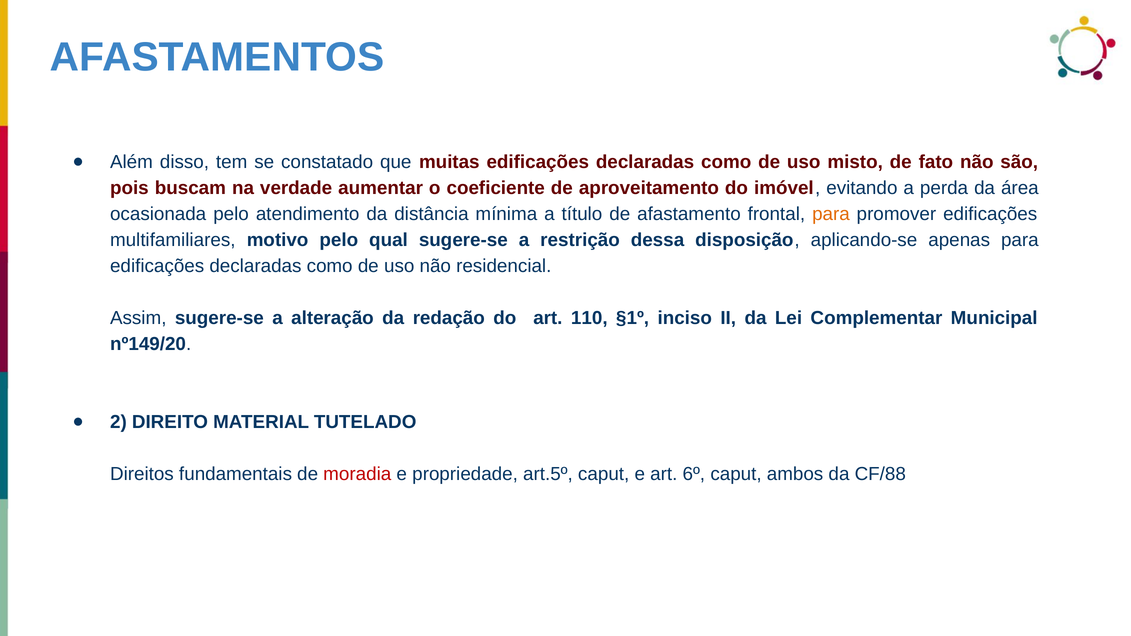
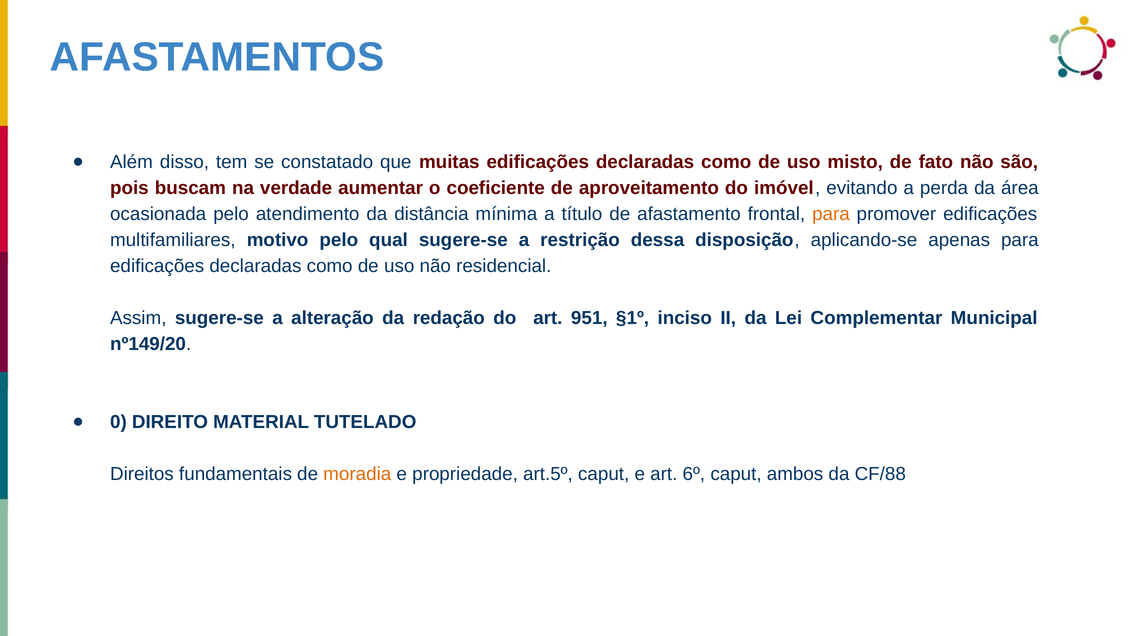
110: 110 -> 951 (589, 318)
2: 2 -> 0 (118, 422)
moradia colour: red -> orange (357, 474)
